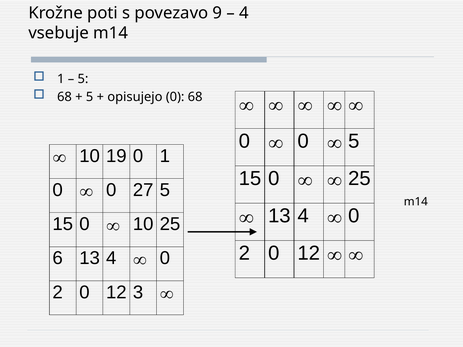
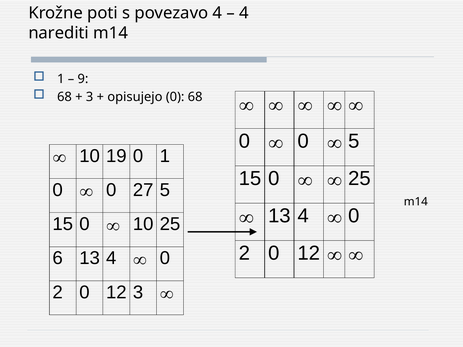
povezavo 9: 9 -> 4 (217, 13)
vsebuje: vsebuje -> narediti (59, 33)
5: 5 -> 9 (83, 79)
5: 5 -> 3 (90, 97)
